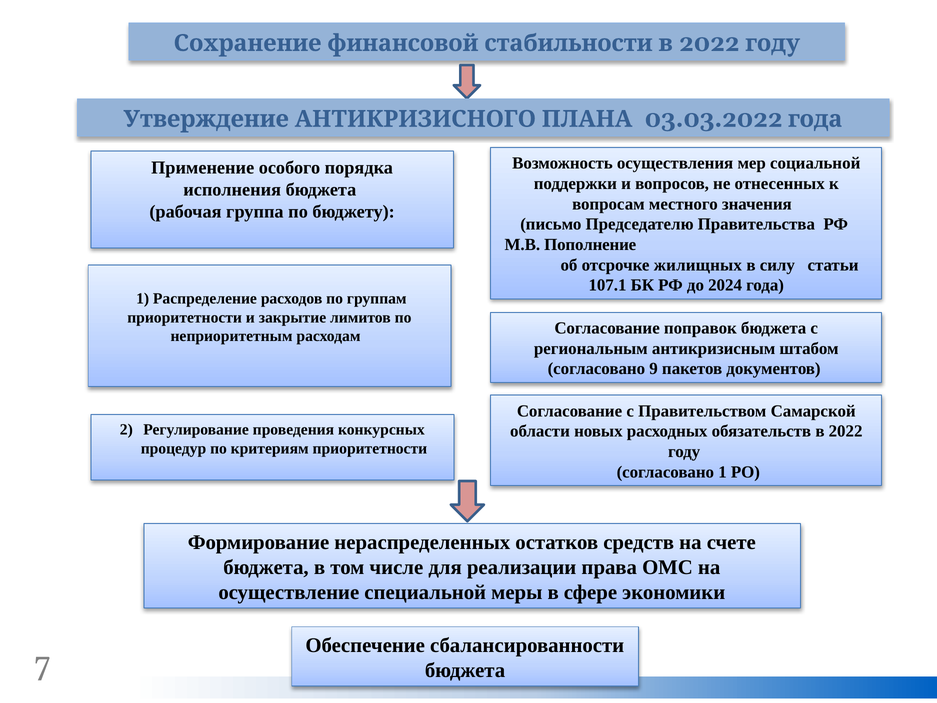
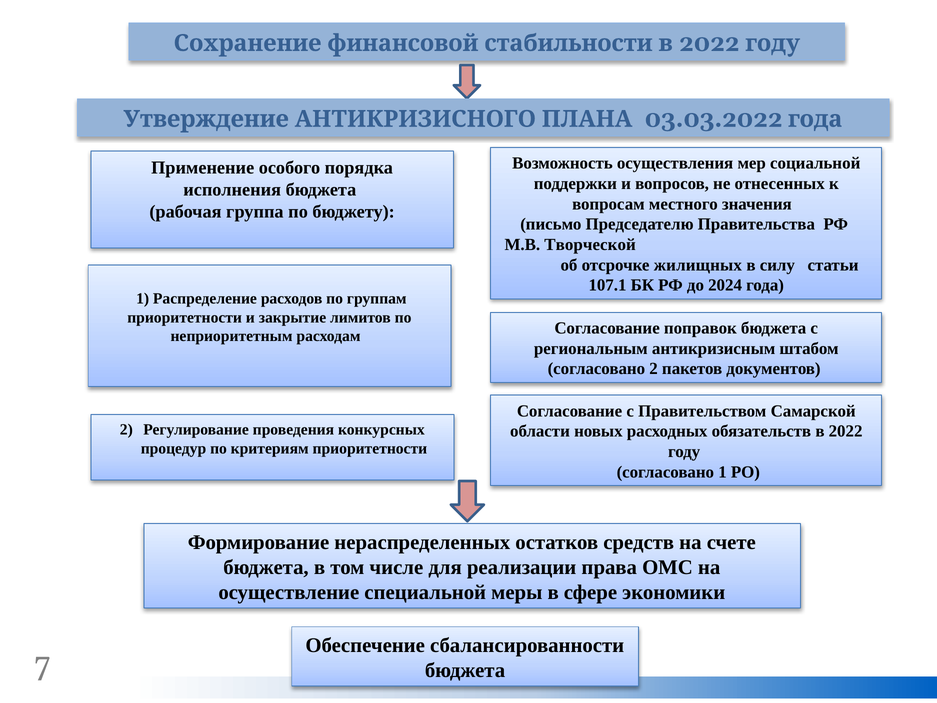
Пополнение: Пополнение -> Творческой (590, 245)
согласовано 9: 9 -> 2 (654, 369)
